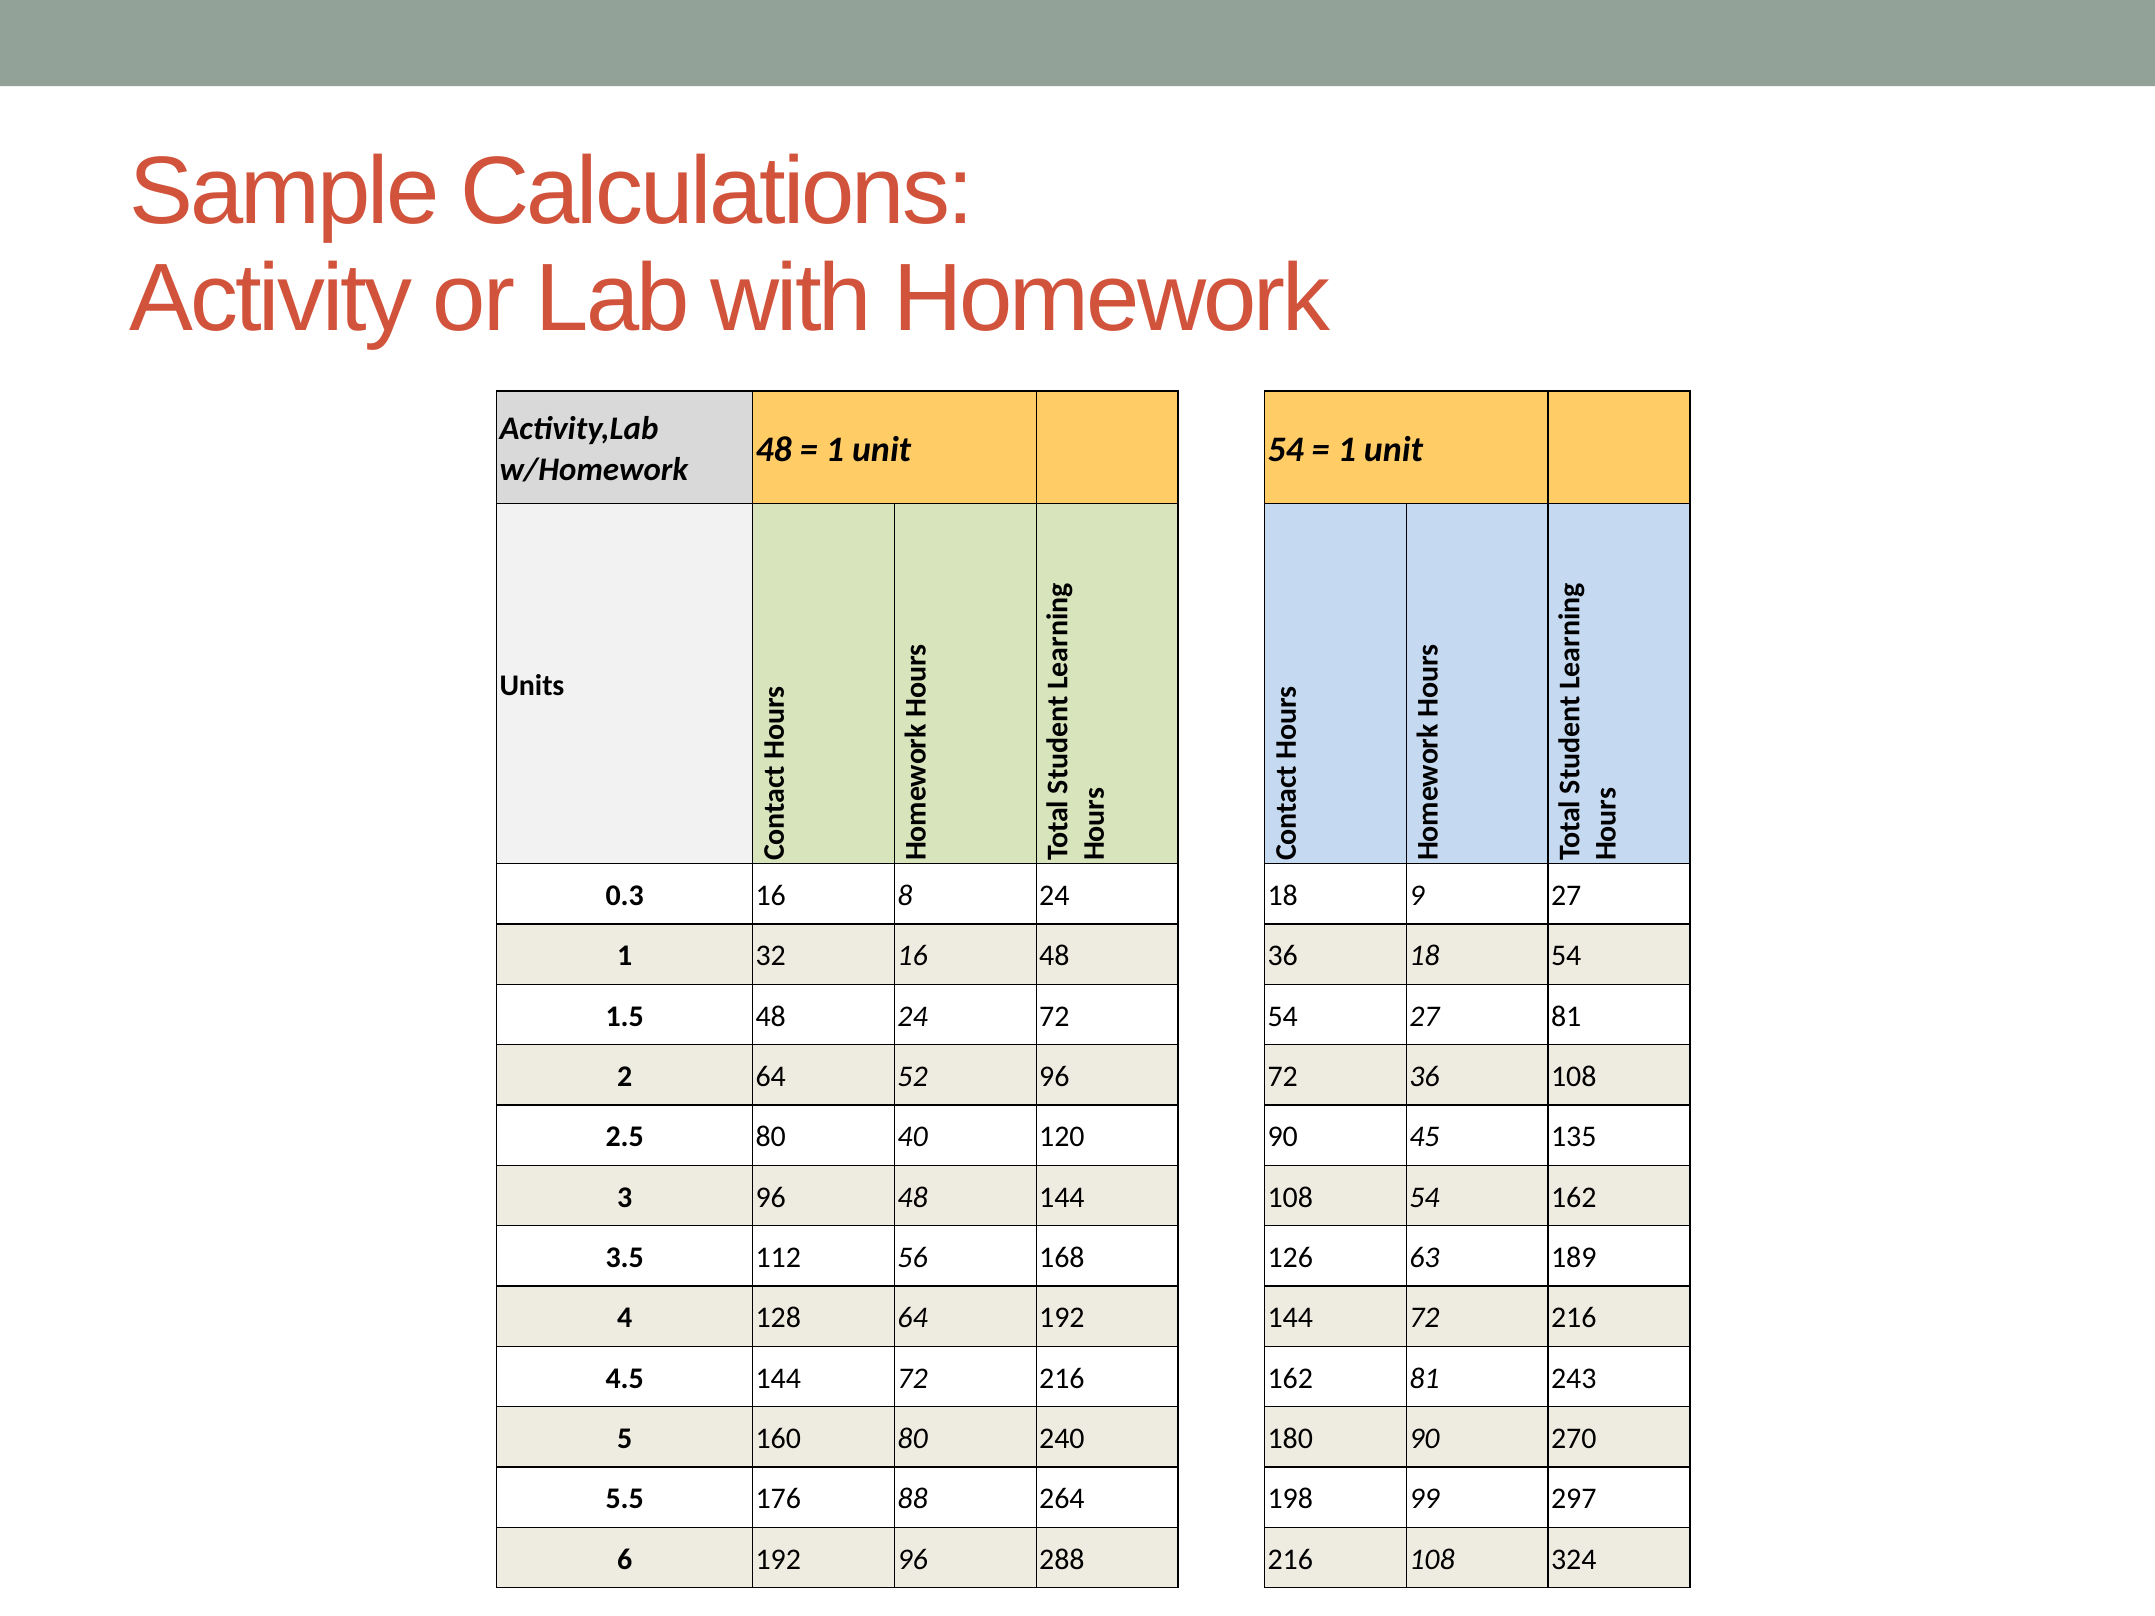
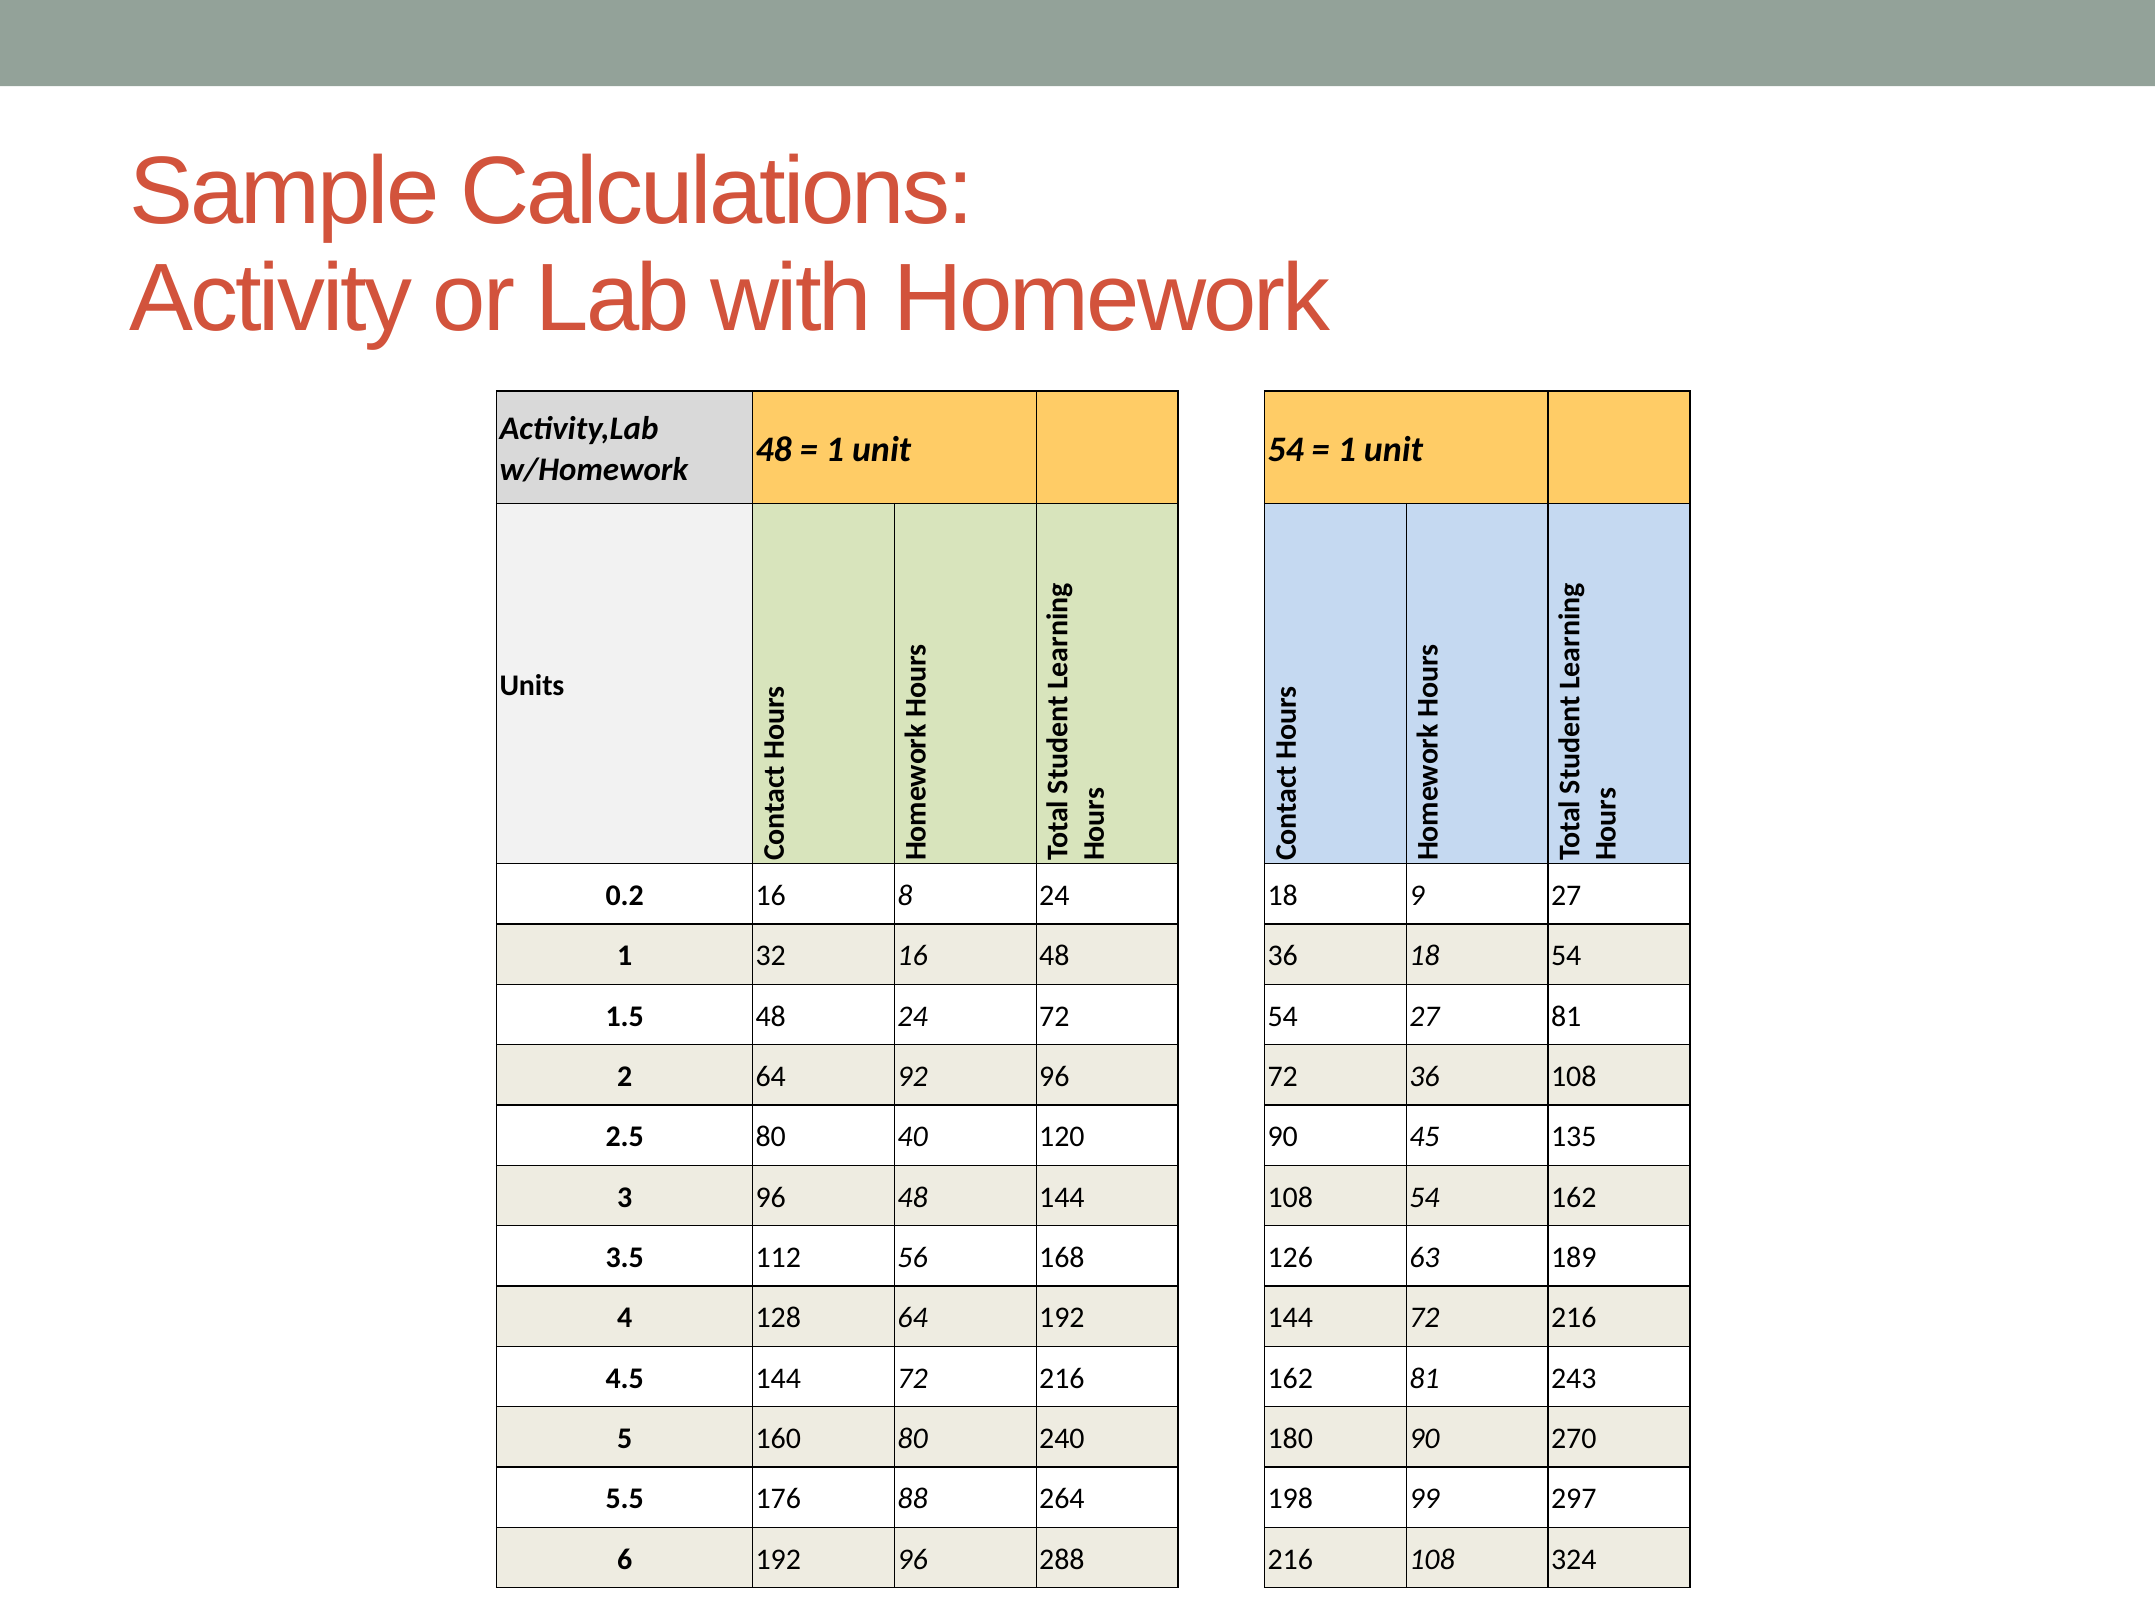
0.3: 0.3 -> 0.2 (625, 896)
52: 52 -> 92 (913, 1077)
